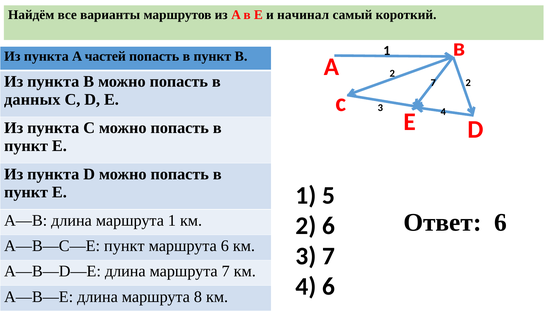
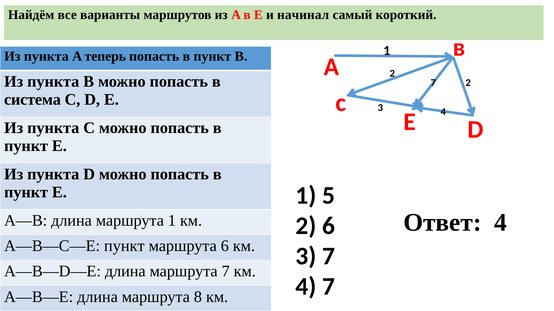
частей: частей -> теперь (105, 56)
данных: данных -> система (32, 100)
Ответ 6: 6 -> 4 (500, 223)
4 6: 6 -> 7 (328, 287)
